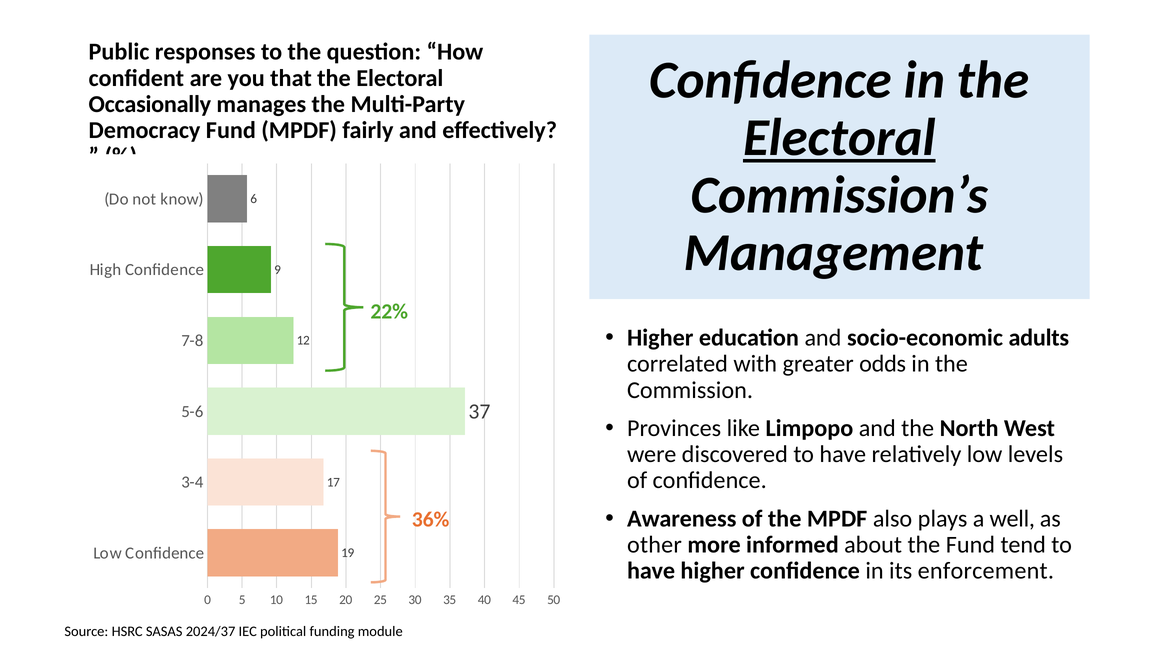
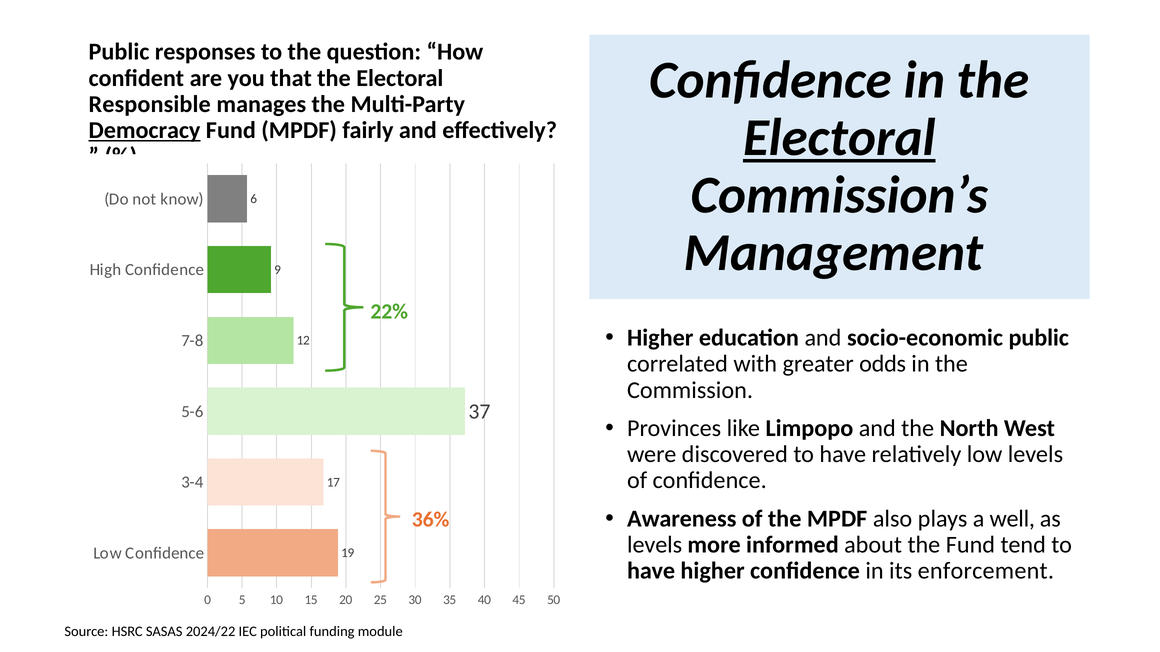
Occasionally: Occasionally -> Responsible (150, 104)
Democracy underline: none -> present (145, 130)
socio-economic adults: adults -> public (1039, 338)
other: other -> levels (655, 545)
2024/37: 2024/37 -> 2024/22 (211, 632)
